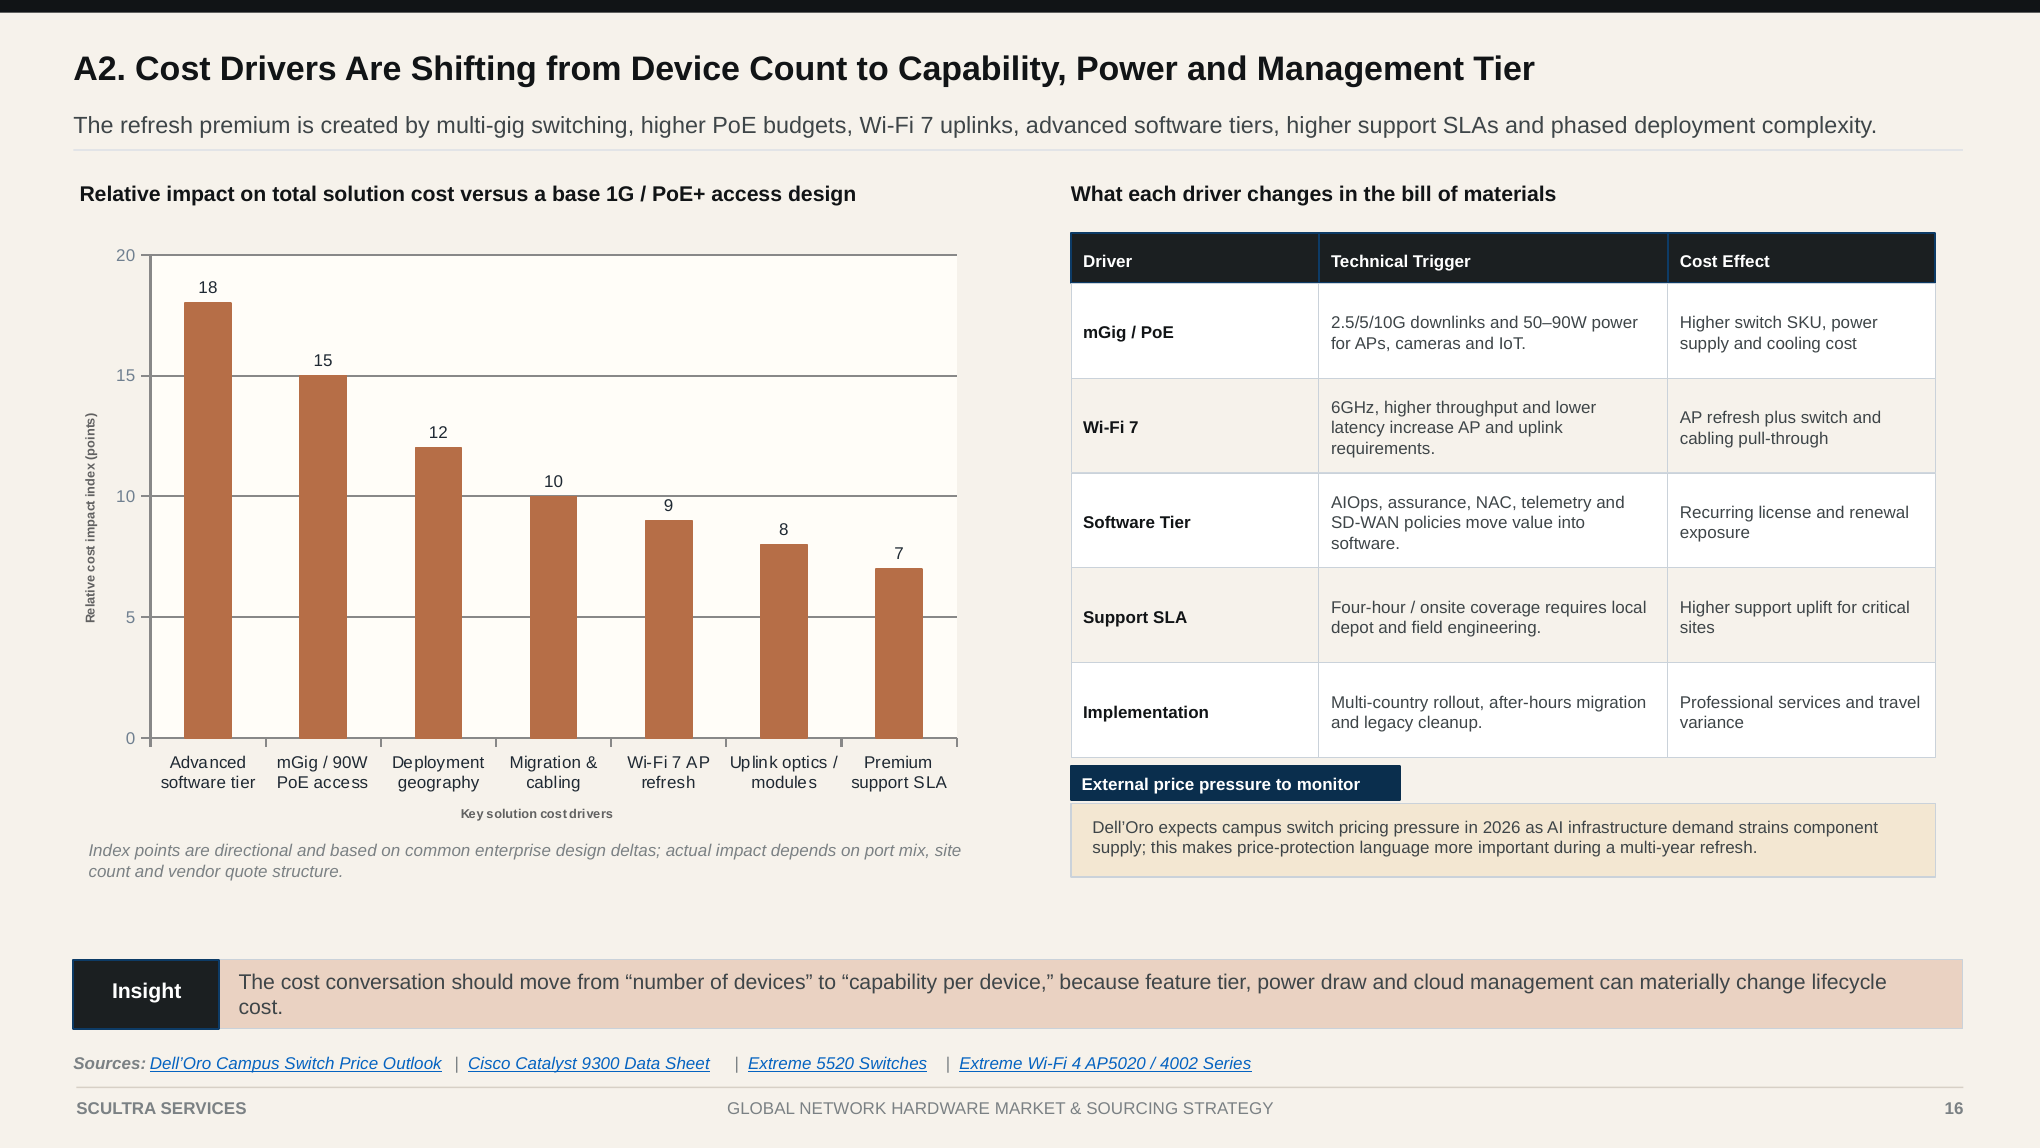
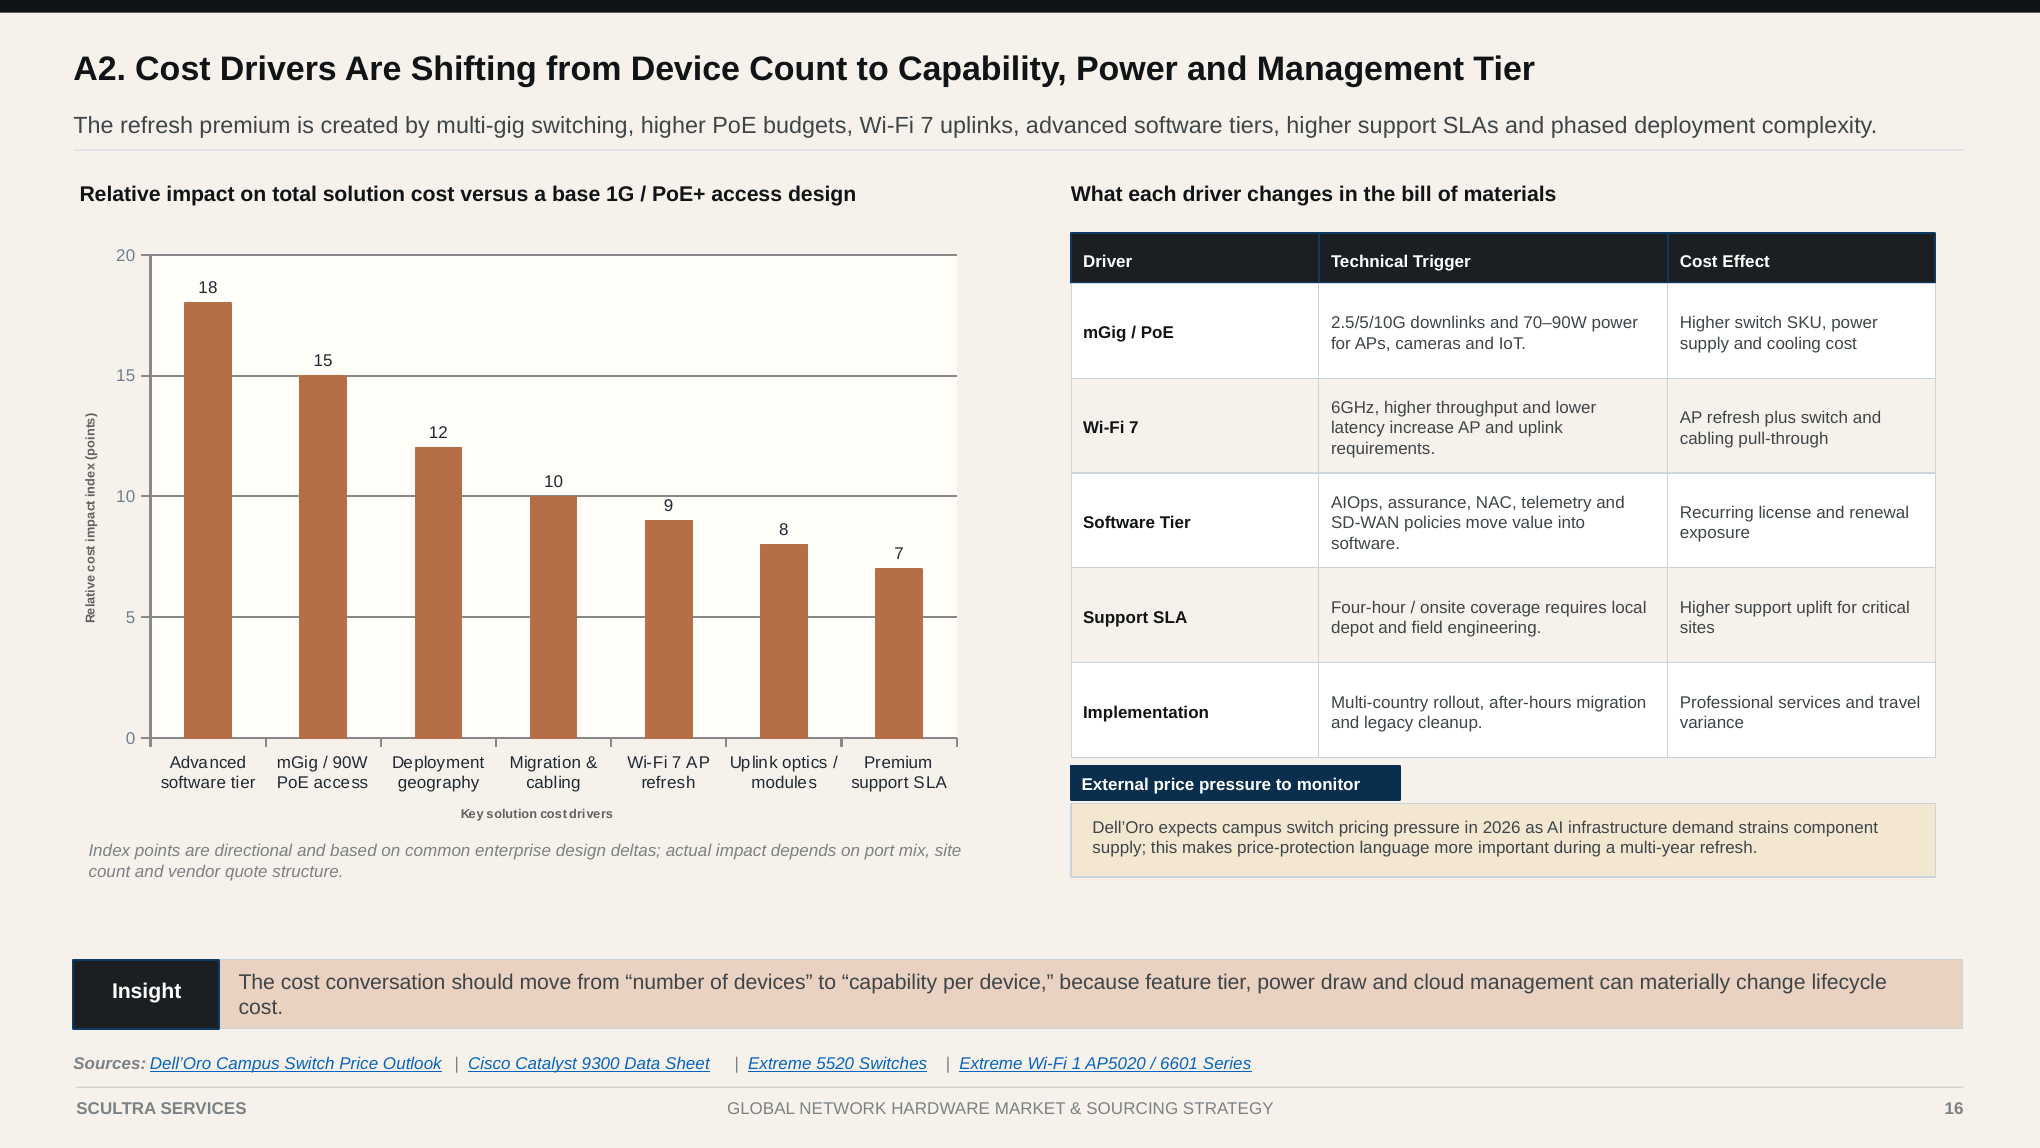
50–90W: 50–90W -> 70–90W (1555, 323)
4: 4 -> 1 (1077, 1063)
4002: 4002 -> 6601 (1179, 1063)
